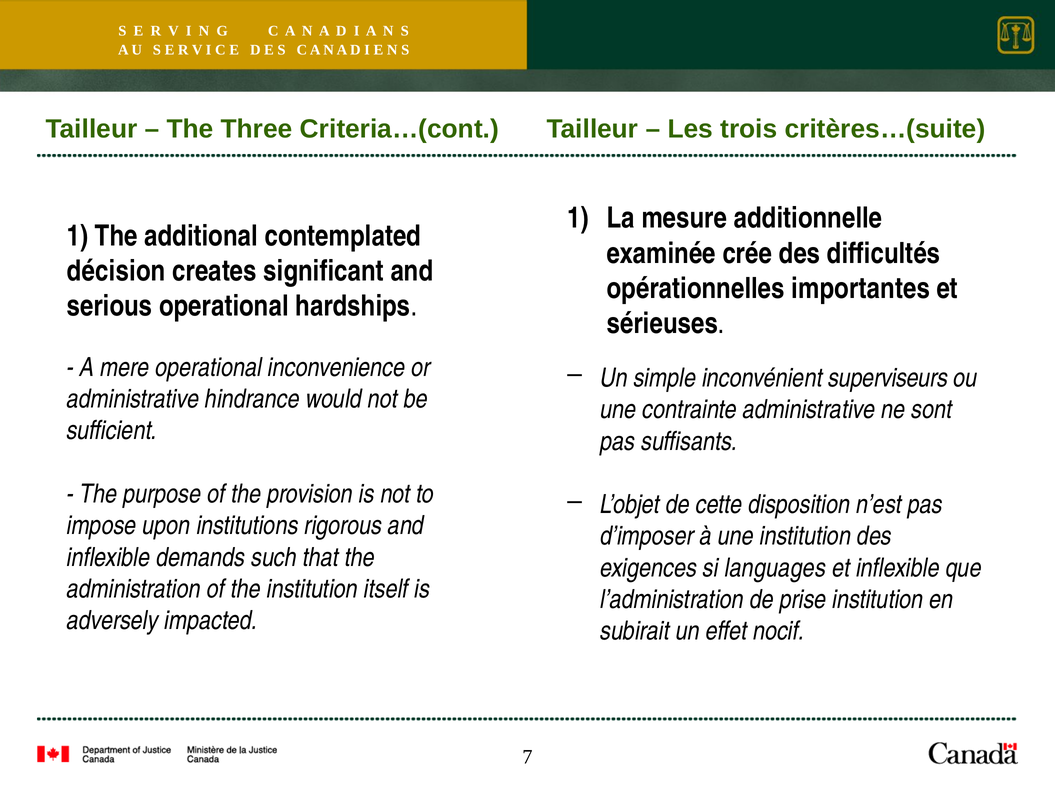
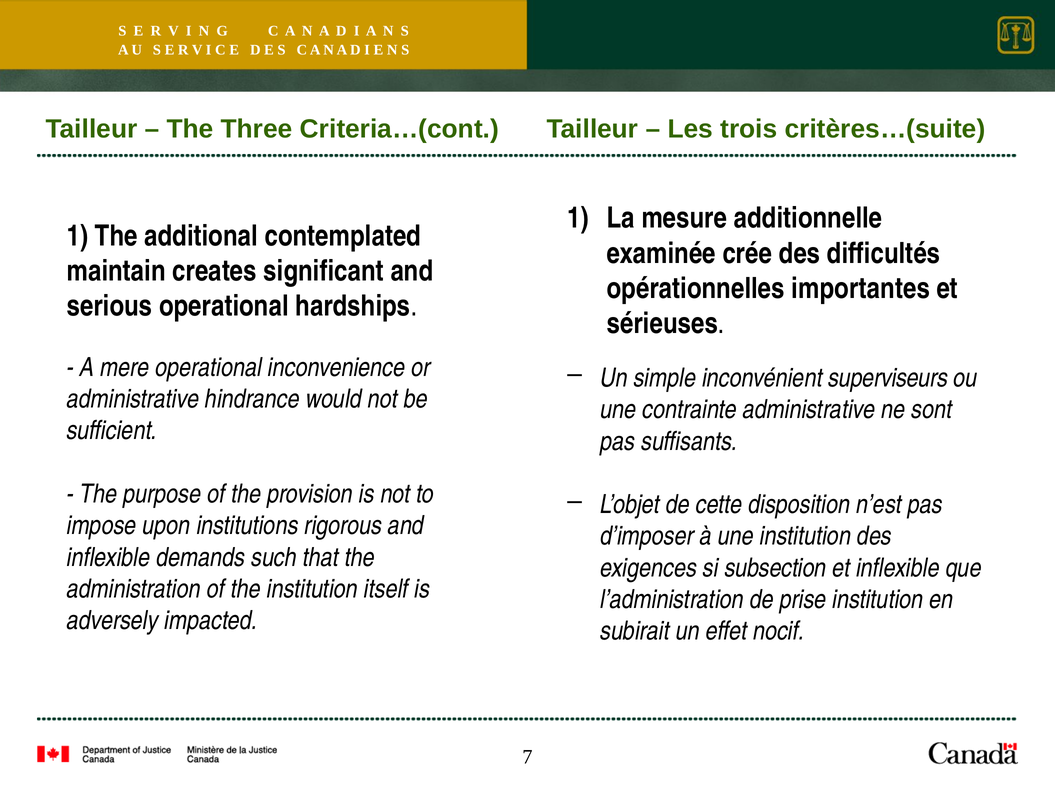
décision: décision -> maintain (116, 271)
languages: languages -> subsection (775, 568)
